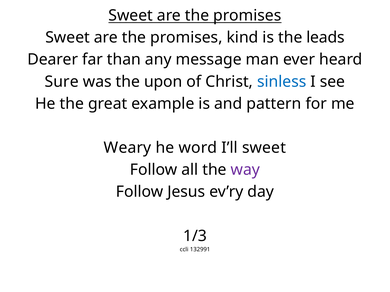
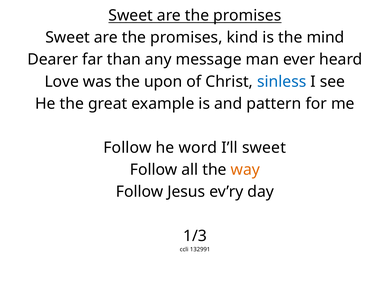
leads: leads -> mind (325, 38)
Sure: Sure -> Love (62, 82)
Weary: Weary -> Follow (127, 148)
way colour: purple -> orange (245, 170)
